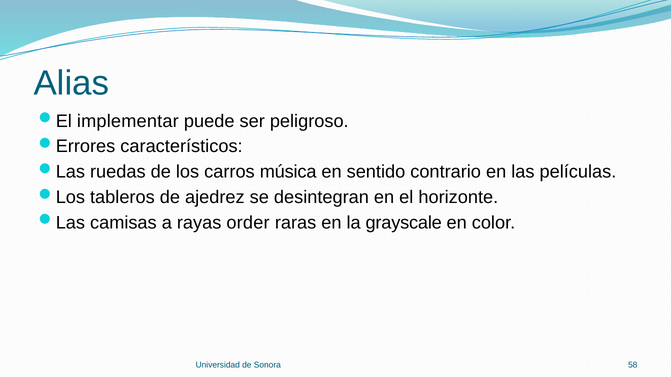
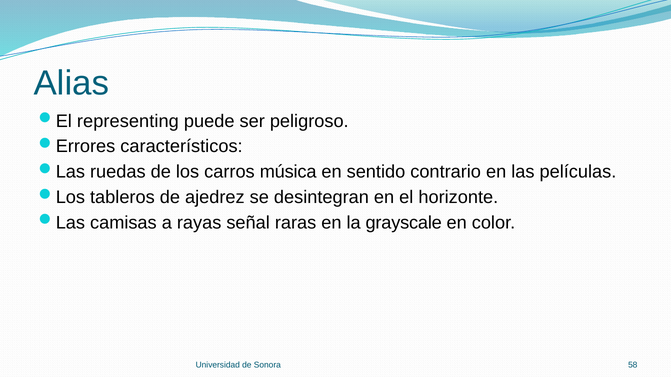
implementar: implementar -> representing (128, 121)
order: order -> señal (248, 223)
